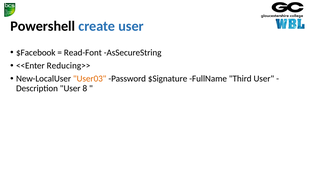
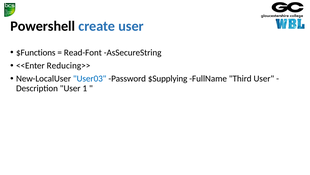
$Facebook: $Facebook -> $Functions (36, 52)
User03 colour: orange -> blue (90, 78)
$Signature: $Signature -> $Supplying (168, 78)
8: 8 -> 1 (85, 88)
